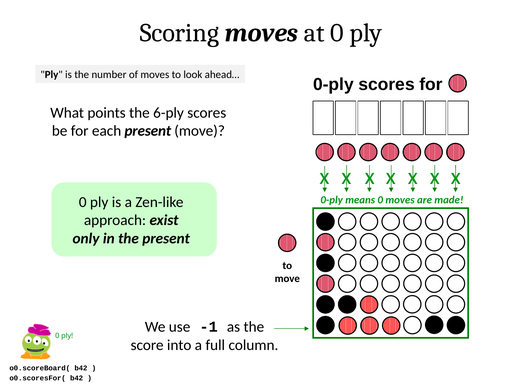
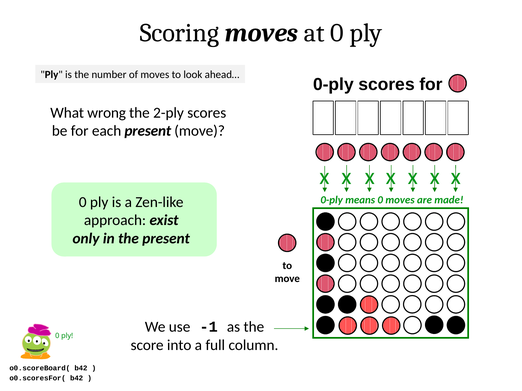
points: points -> wrong (107, 113)
6-ply: 6-ply -> 2-ply (169, 113)
